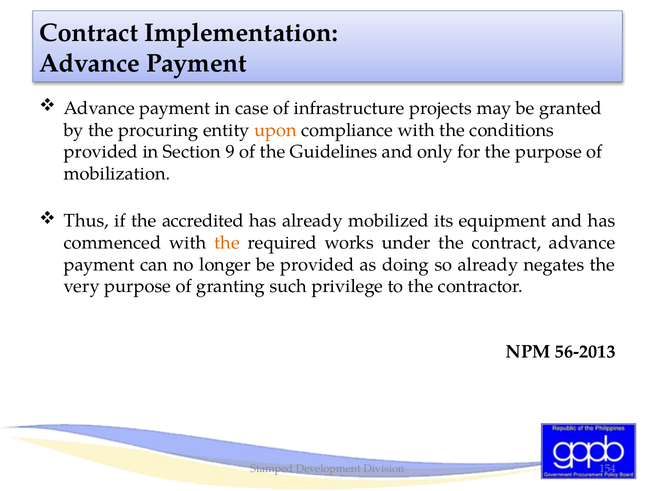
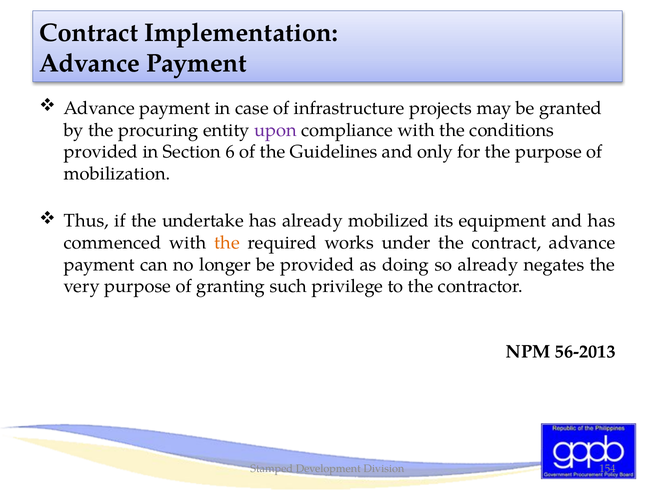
upon colour: orange -> purple (275, 130)
9: 9 -> 6 (230, 152)
accredited: accredited -> undertake (203, 221)
